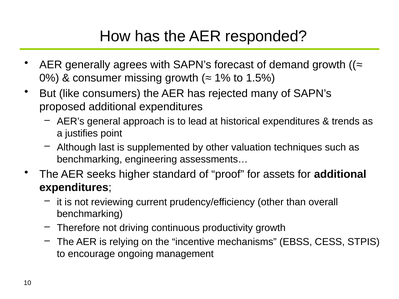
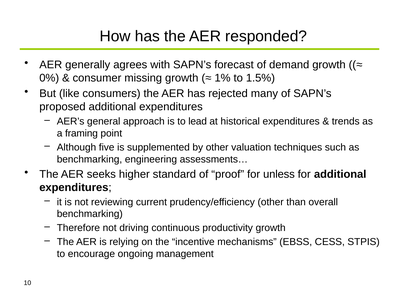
justifies: justifies -> framing (81, 133)
last: last -> five (107, 147)
assets: assets -> unless (279, 174)
